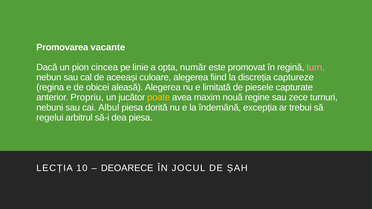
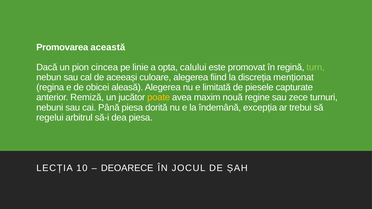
vacante: vacante -> această (108, 47)
număr: număr -> calului (193, 67)
turn colour: pink -> light green (316, 67)
captureze: captureze -> menționat (294, 77)
Propriu: Propriu -> Remiză (87, 98)
Albul: Albul -> Până (109, 108)
